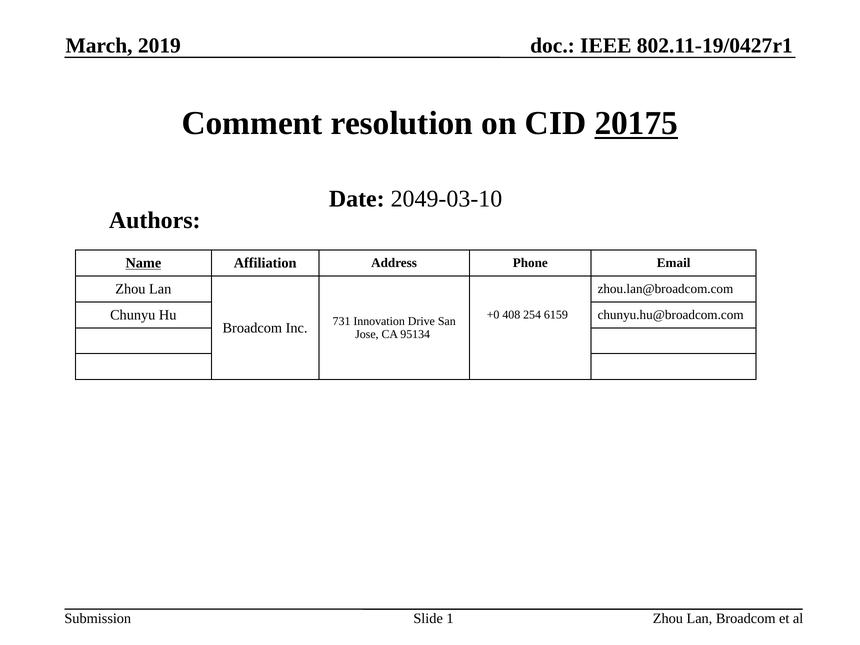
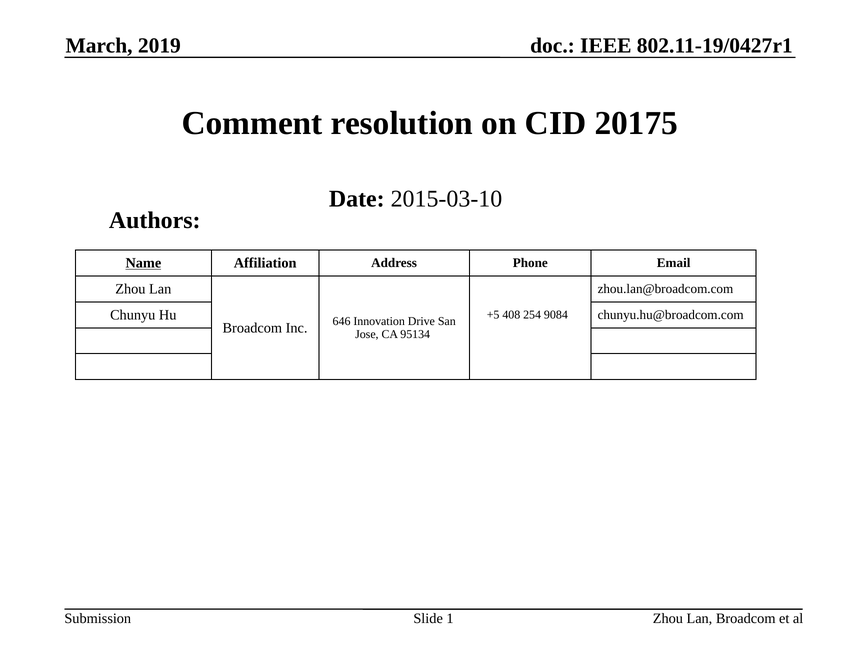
20175 underline: present -> none (636, 123)
2049-03-10: 2049-03-10 -> 2015-03-10 (446, 199)
+0: +0 -> +5 (493, 315)
6159: 6159 -> 9084 (556, 315)
731: 731 -> 646 (342, 321)
